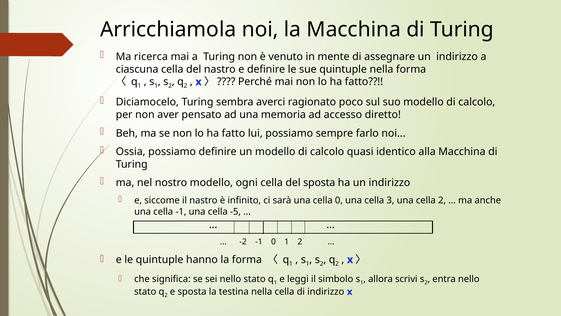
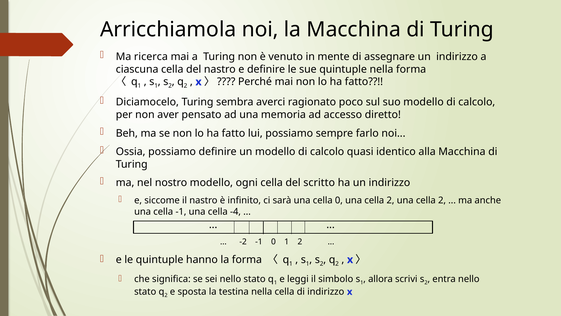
del sposta: sposta -> scritto (319, 183)
0 una cella 3: 3 -> 2 (391, 200)
-5: -5 -> -4 (235, 211)
